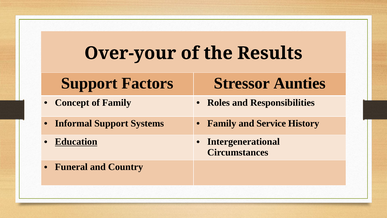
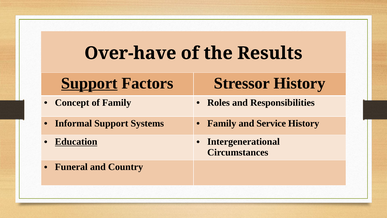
Over-your: Over-your -> Over-have (130, 53)
Support underline: none -> present (89, 83)
Stressor Aunties: Aunties -> History (300, 83)
